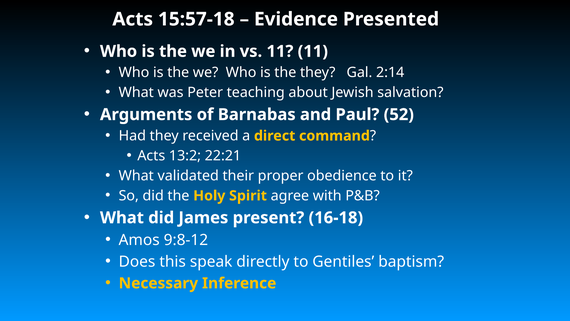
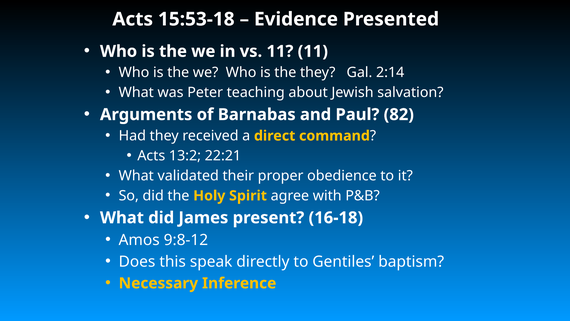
15:57-18: 15:57-18 -> 15:53-18 (196, 19)
52: 52 -> 82 (399, 114)
